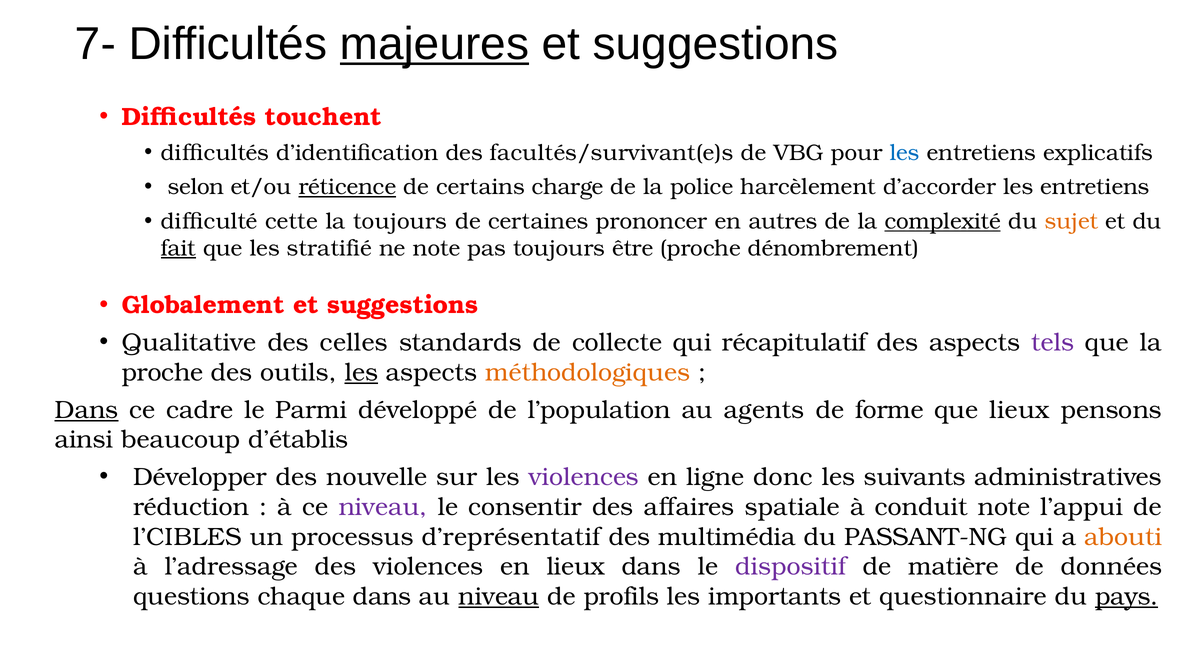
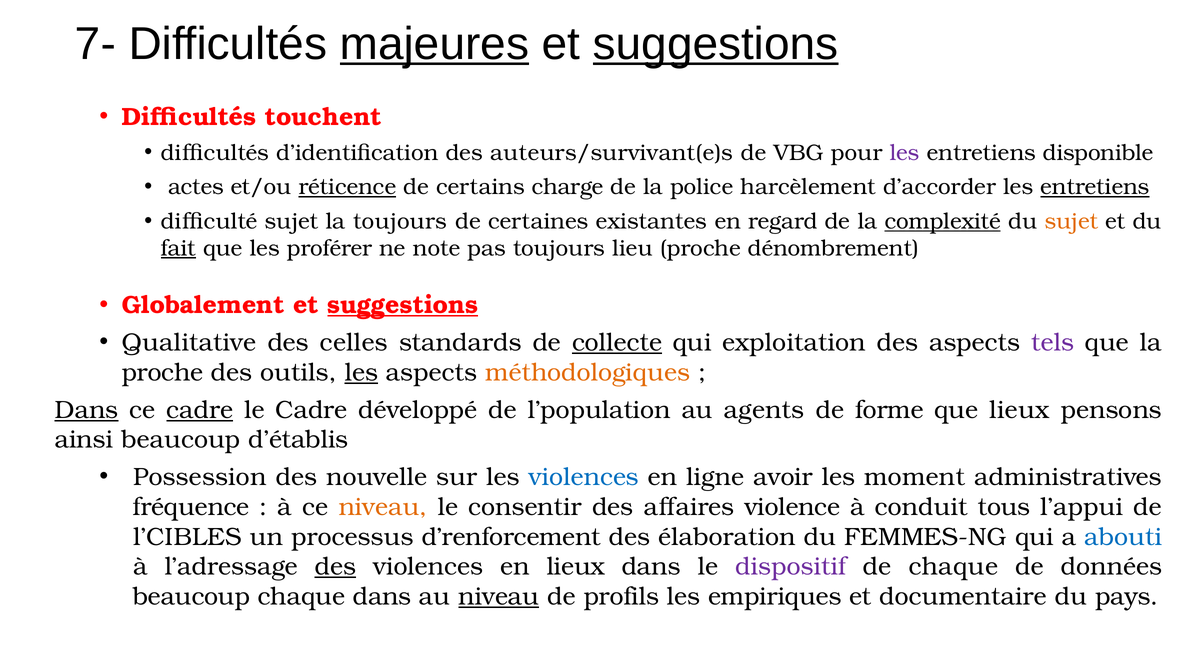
suggestions underline: none -> present (716, 44)
facultés/survivant(e)s: facultés/survivant(e)s -> auteurs/survivant(e)s (612, 153)
les colour: blue -> purple (905, 153)
explicatifs: explicatifs -> disponible (1098, 153)
selon: selon -> actes (196, 187)
entretiens underline: none -> present (1095, 187)
difficulté cette: cette -> sujet (292, 221)
prononcer: prononcer -> existantes (652, 221)
autres: autres -> regard (783, 221)
stratifié: stratifié -> proférer (330, 248)
être: être -> lieu (633, 248)
suggestions underline: none -> present (403, 305)
collecte underline: none -> present (617, 343)
récapitulatif: récapitulatif -> exploitation (794, 343)
cadre underline: none -> present (200, 410)
le Parmi: Parmi -> Cadre (311, 410)
Développer: Développer -> Possession (200, 477)
violences colour: purple -> blue (584, 477)
donc: donc -> avoir (783, 477)
suivants: suivants -> moment (915, 477)
réduction: réduction -> fréquence (191, 507)
niveau colour: purple -> orange (383, 507)
spatiale: spatiale -> violence (792, 507)
conduit note: note -> tous (1004, 507)
d’représentatif: d’représentatif -> d’renforcement (511, 537)
multimédia: multimédia -> élaboration (727, 537)
PASSANT-NG: PASSANT-NG -> FEMMES-NG (925, 537)
abouti colour: orange -> blue (1123, 537)
des underline: none -> present (335, 567)
de matière: matière -> chaque (953, 567)
questions: questions -> beaucoup (191, 597)
importants: importants -> empiriques (775, 597)
questionnaire: questionnaire -> documentaire (963, 597)
pays underline: present -> none (1127, 597)
